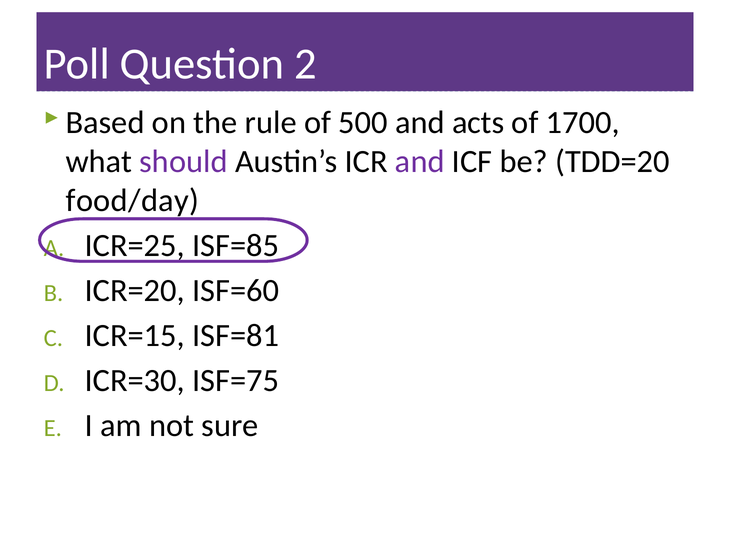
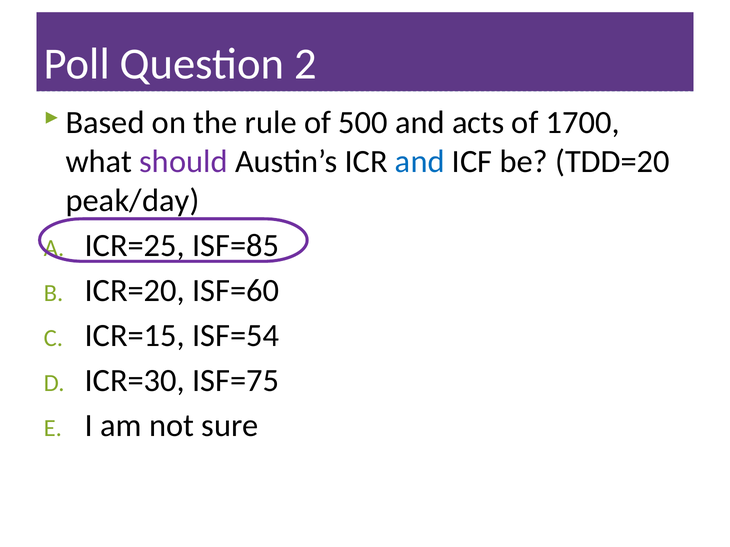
and colour: purple -> blue (420, 162)
food/day: food/day -> peak/day (133, 201)
ISF=81: ISF=81 -> ISF=54 (236, 336)
